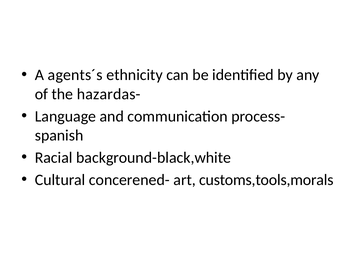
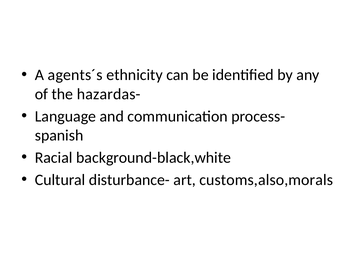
concerened-: concerened- -> disturbance- (129, 180)
customs,tools,morals: customs,tools,morals -> customs,also,morals (266, 180)
